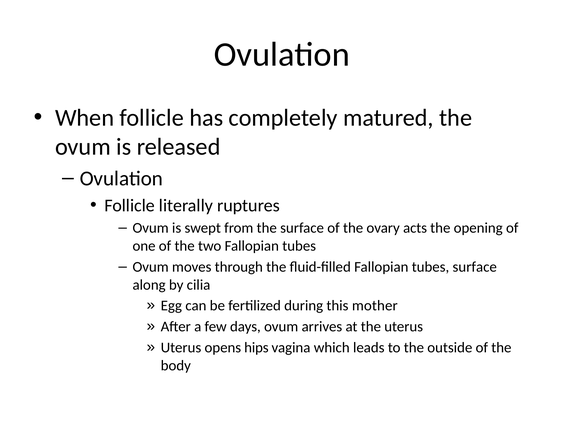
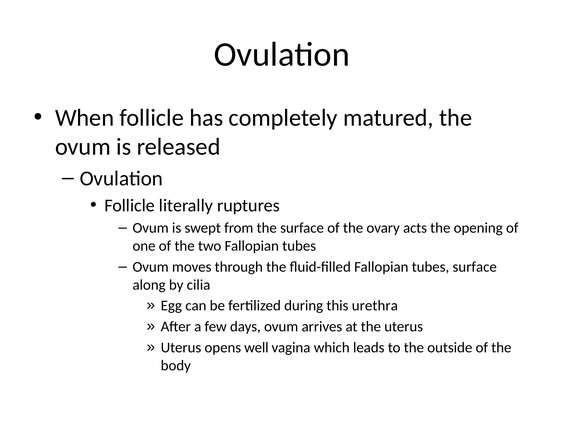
mother: mother -> urethra (375, 306)
hips: hips -> well (256, 348)
